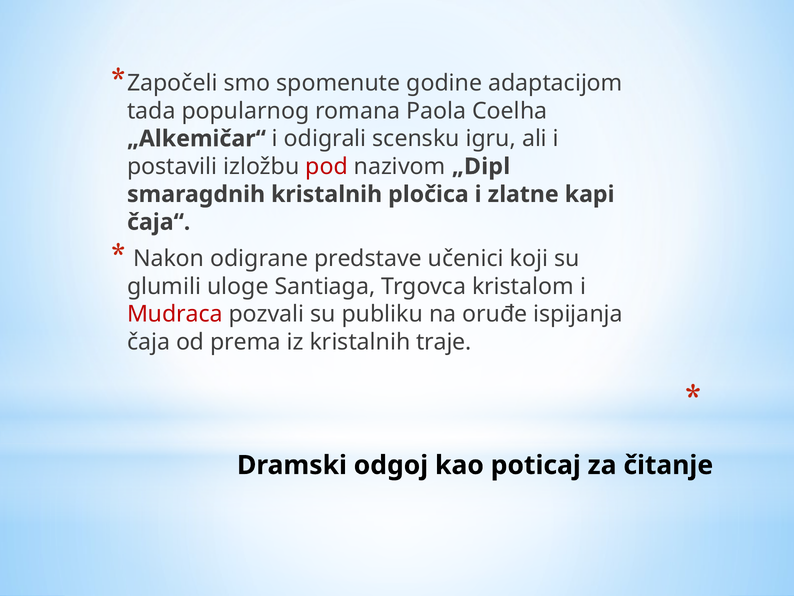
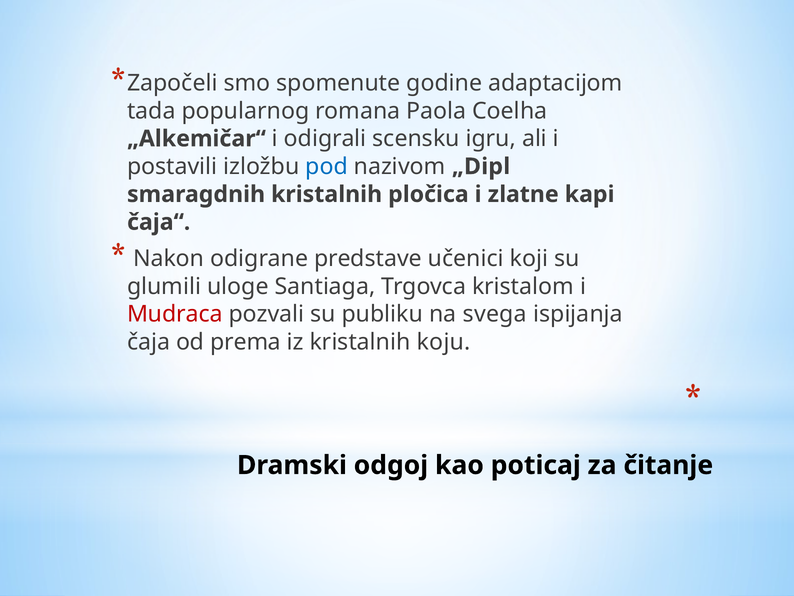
pod colour: red -> blue (327, 166)
oruđe: oruđe -> svega (495, 314)
traje: traje -> koju (444, 342)
